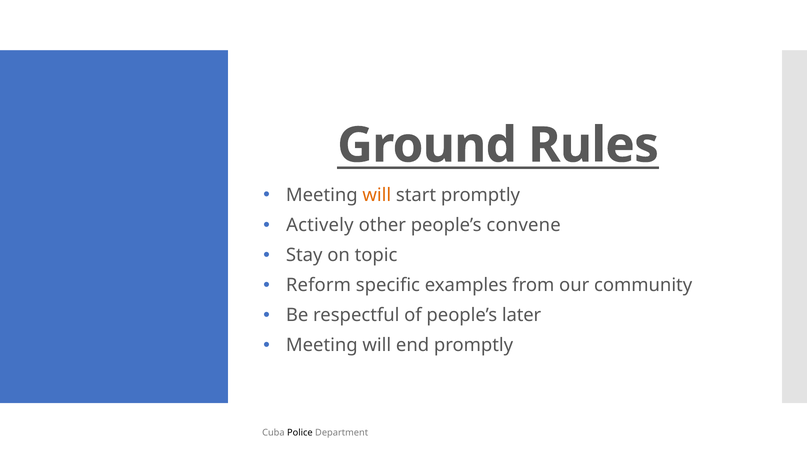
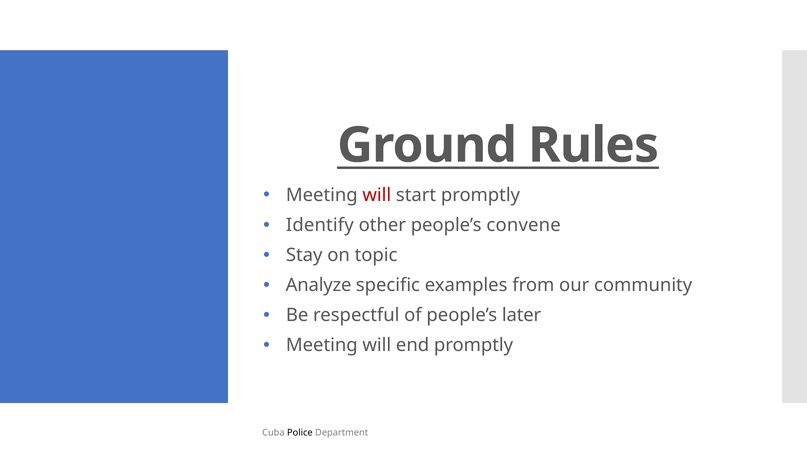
will colour: orange -> red (377, 195)
Actively: Actively -> Identify (320, 225)
Reform: Reform -> Analyze (319, 285)
